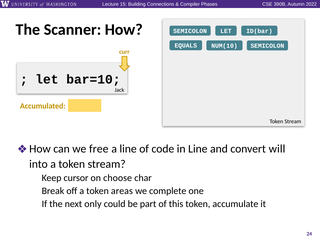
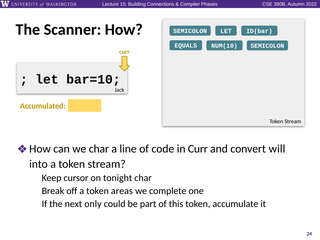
we free: free -> char (99, 149)
in Line: Line -> Curr (198, 149)
choose: choose -> tonight (118, 178)
